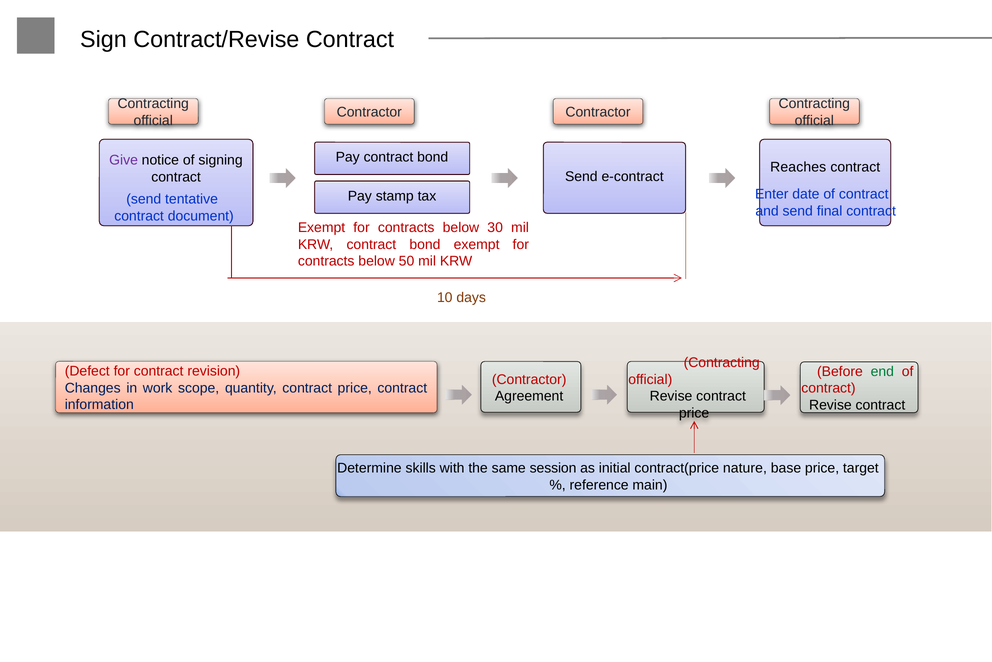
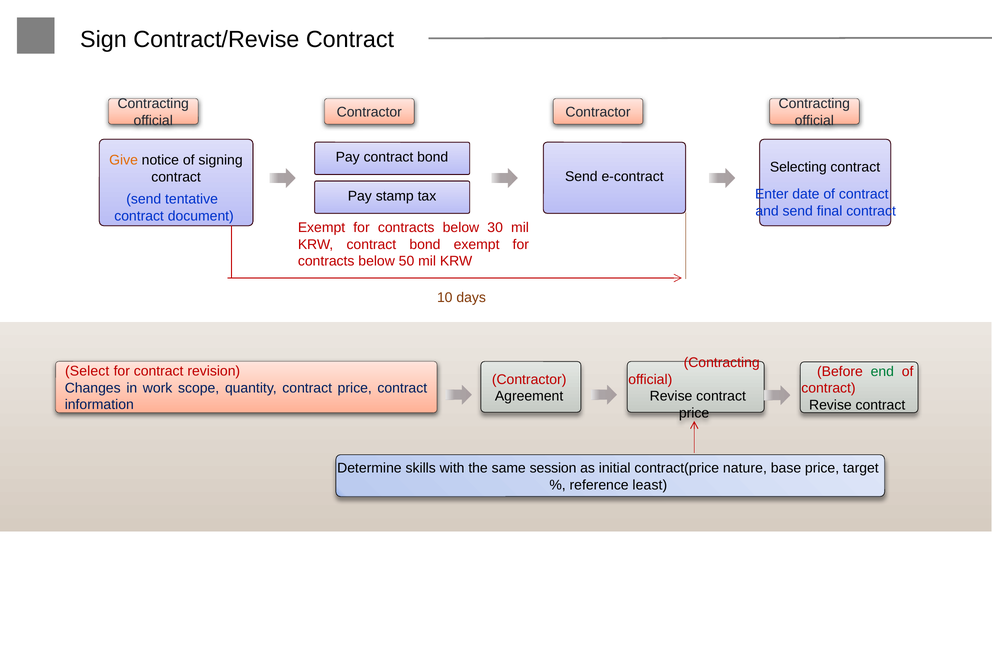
Give colour: purple -> orange (124, 160)
Reaches: Reaches -> Selecting (798, 167)
Defect: Defect -> Select (87, 371)
main: main -> least (650, 485)
